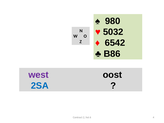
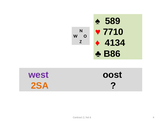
980: 980 -> 589 (113, 21)
5032: 5032 -> 7710 (113, 32)
6542: 6542 -> 4134 (115, 43)
2SA colour: blue -> orange (40, 86)
